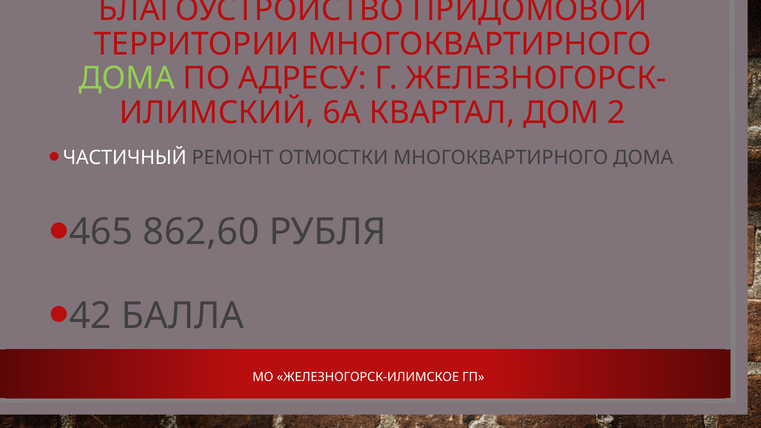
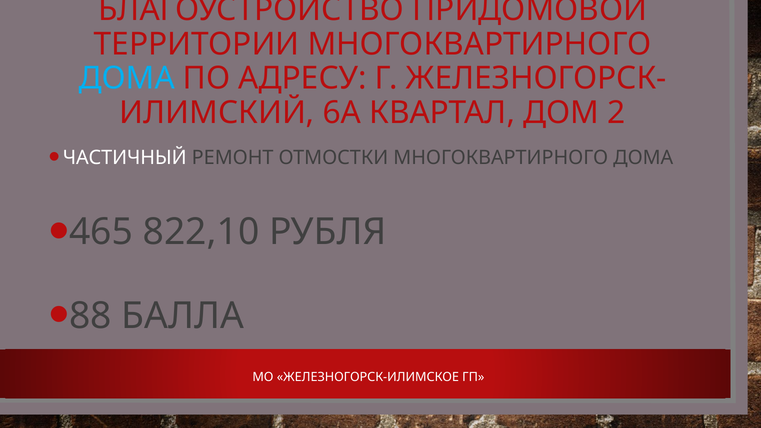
ДОМА colour: light green -> light blue (127, 78)
862,60: 862,60 -> 822,10 (201, 232)
42: 42 -> 88 (90, 316)
